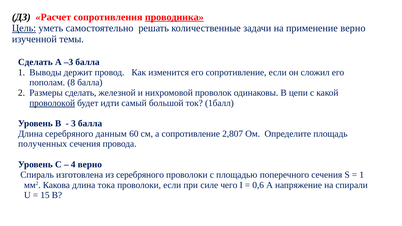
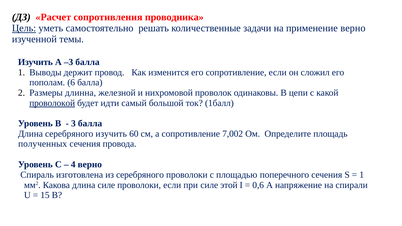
проводника underline: present -> none (174, 17)
Сделать: Сделать -> Изучить (35, 62)
8: 8 -> 6 (71, 83)
Размеры сделать: сделать -> длинна (81, 93)
серебряного данным: данным -> изучить (111, 134)
2,807: 2,807 -> 7,002 (233, 134)
длина тока: тока -> силе (106, 185)
чего: чего -> этой (229, 185)
